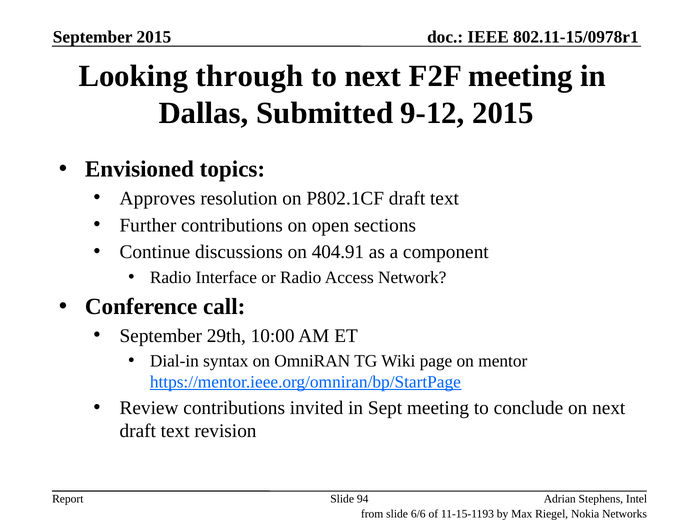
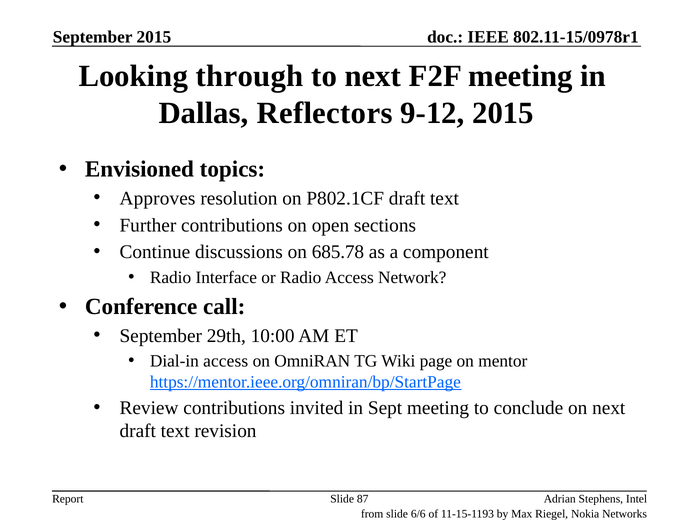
Submitted: Submitted -> Reflectors (325, 113)
404.91: 404.91 -> 685.78 (338, 252)
Dial-in syntax: syntax -> access (226, 361)
94: 94 -> 87 (363, 498)
